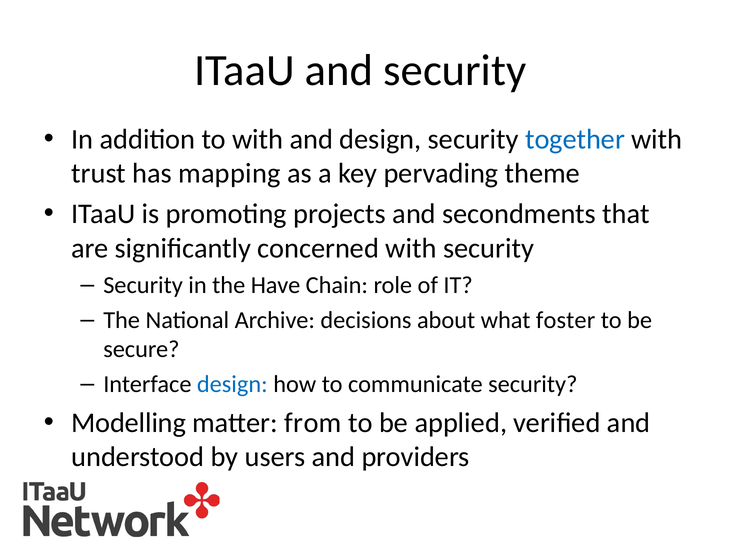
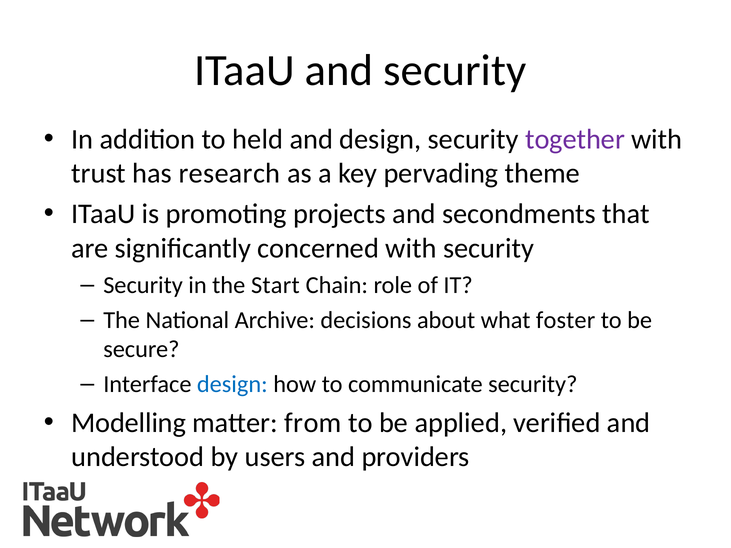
to with: with -> held (258, 139)
together colour: blue -> purple (575, 139)
mapping: mapping -> research (229, 173)
Have: Have -> Start (275, 285)
